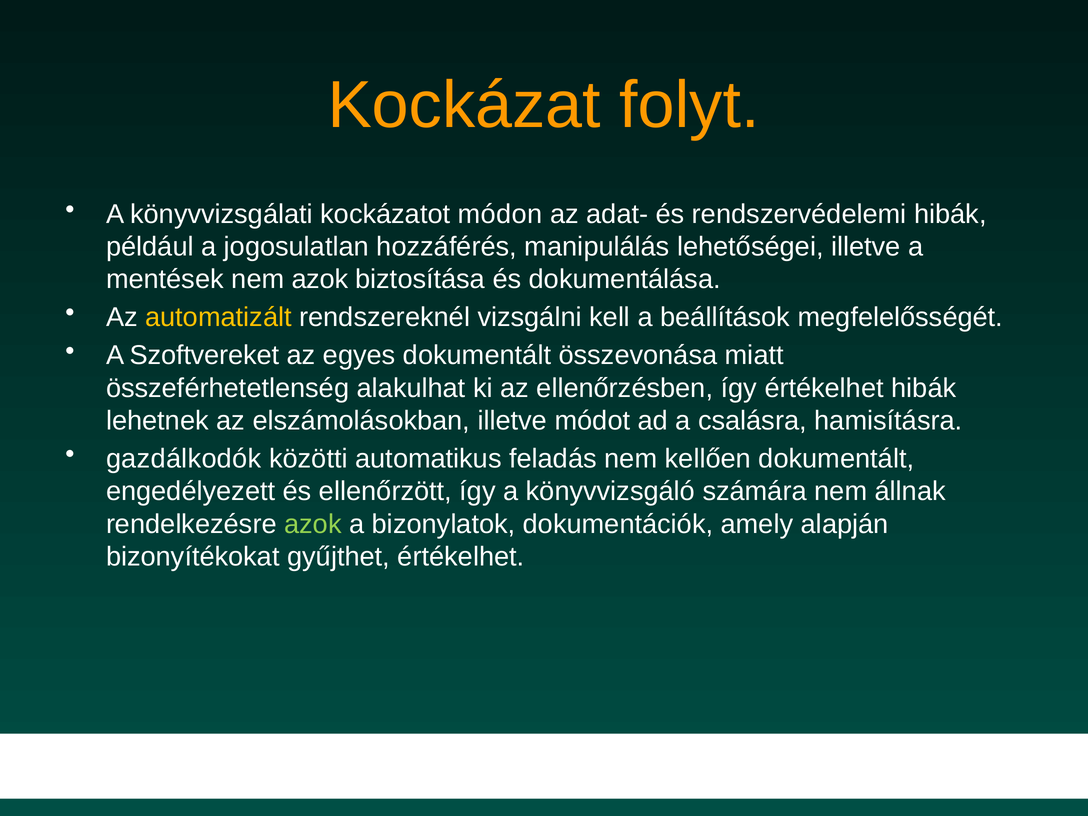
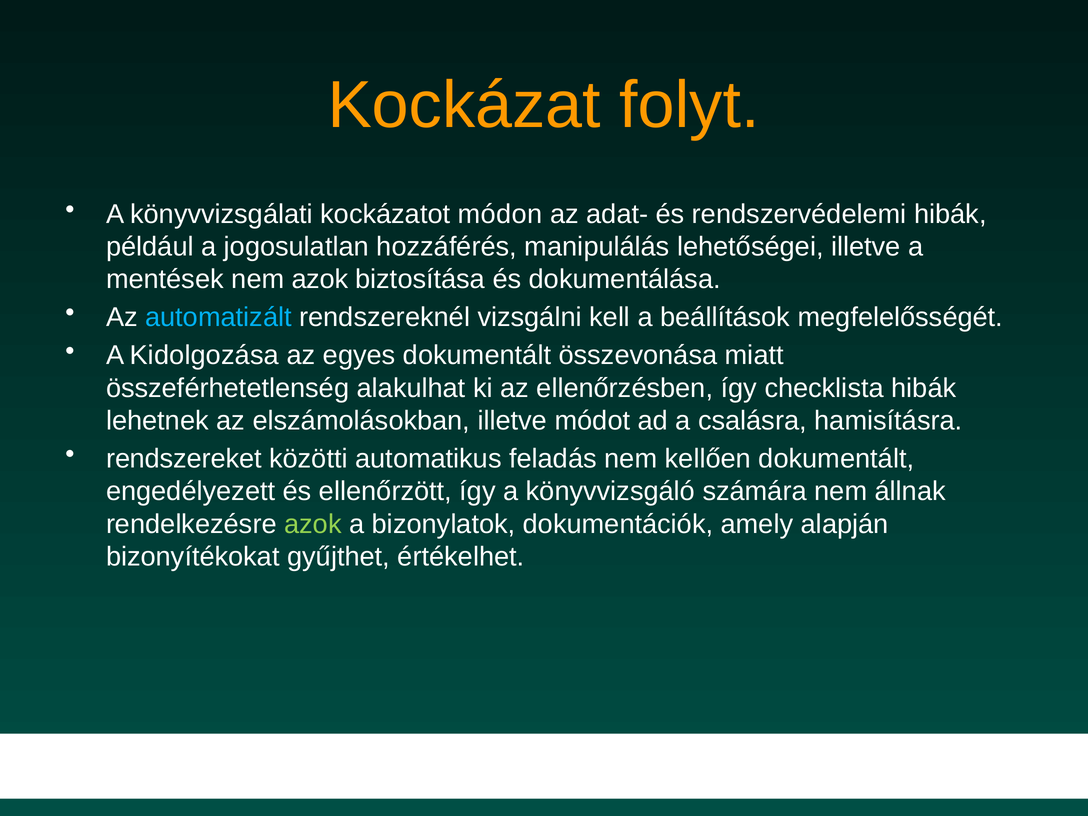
automatizált colour: yellow -> light blue (218, 317)
Szoftvereket: Szoftvereket -> Kidolgozása (204, 356)
így értékelhet: értékelhet -> checklista (824, 388)
gazdálkodók: gazdálkodók -> rendszereket (184, 459)
